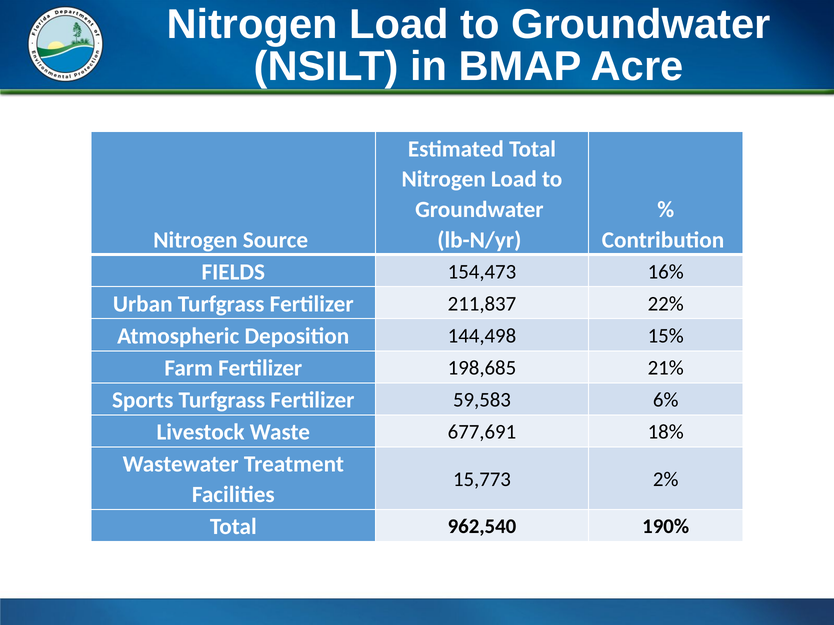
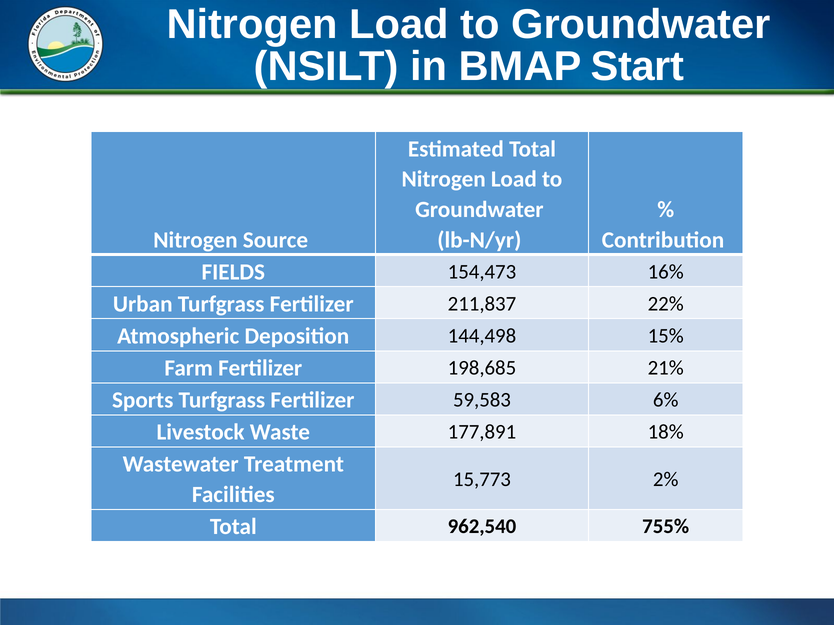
Acre: Acre -> Start (637, 67)
677,691: 677,691 -> 177,891 (482, 432)
190%: 190% -> 755% (666, 527)
